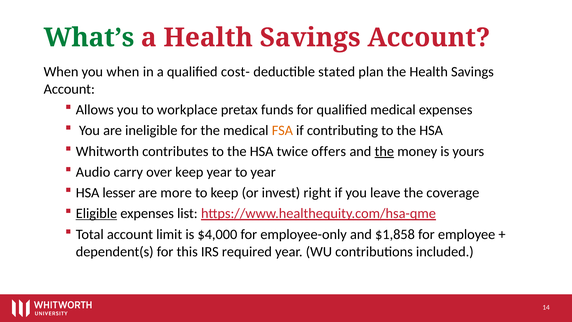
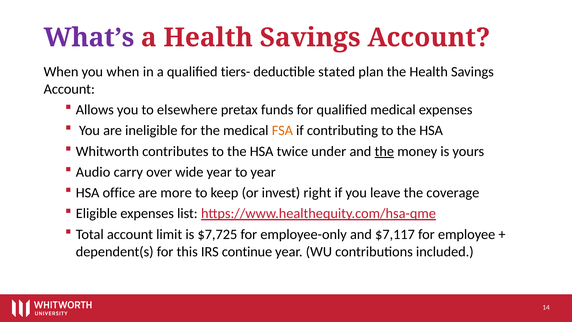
What’s colour: green -> purple (89, 38)
cost-: cost- -> tiers- (236, 72)
workplace: workplace -> elsewhere (187, 110)
offers: offers -> under (329, 151)
over keep: keep -> wide (189, 172)
lesser: lesser -> office (119, 193)
Eligible underline: present -> none (96, 213)
$4,000: $4,000 -> $7,725 (217, 234)
$1,858: $1,858 -> $7,117 (395, 234)
required: required -> continue (247, 252)
